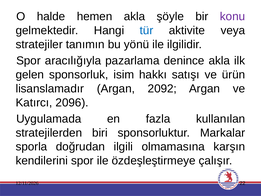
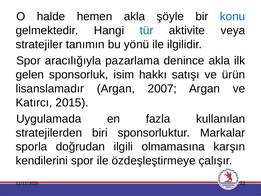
konu colour: purple -> blue (233, 17)
2092: 2092 -> 2007 (162, 89)
2096: 2096 -> 2015 (72, 102)
